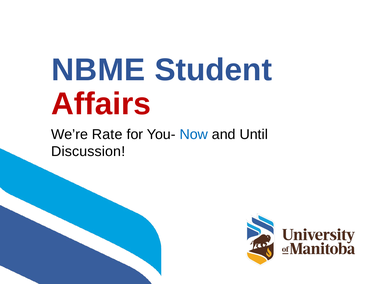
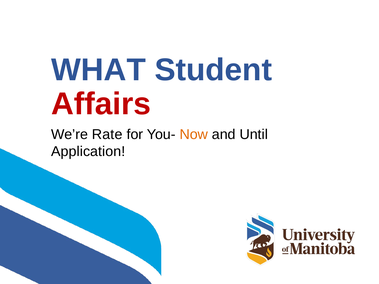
NBME: NBME -> WHAT (98, 70)
Now colour: blue -> orange (194, 135)
Discussion: Discussion -> Application (88, 152)
